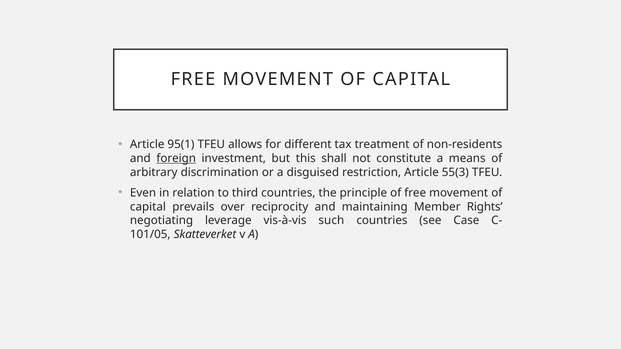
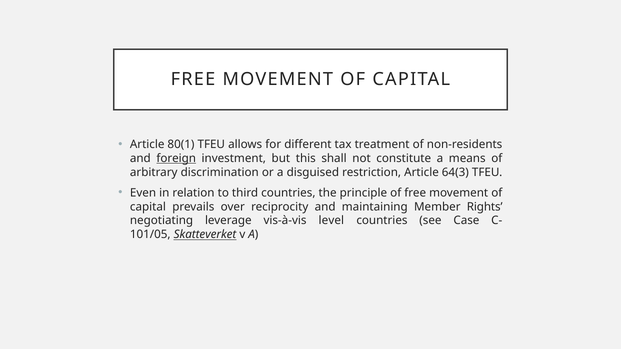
95(1: 95(1 -> 80(1 (181, 144)
55(3: 55(3 -> 64(3 (455, 172)
such: such -> level (331, 221)
Skatteverket underline: none -> present (205, 235)
